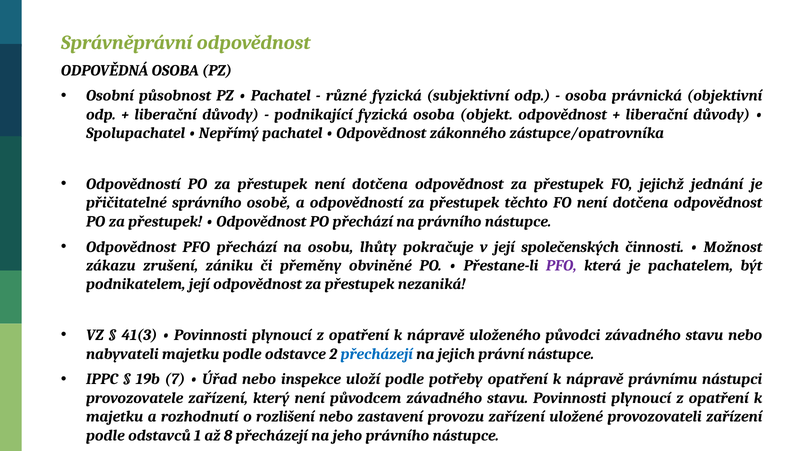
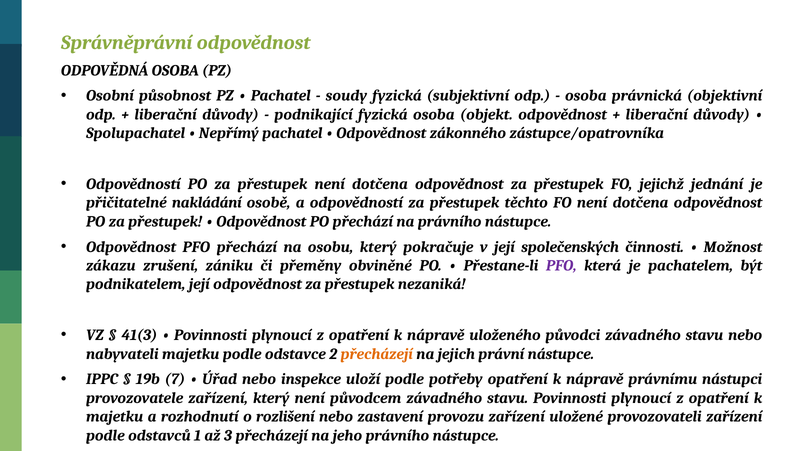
různé: různé -> soudy (346, 96)
správního: správního -> nakládání (207, 203)
osobu lhůty: lhůty -> který (378, 247)
přecházejí colour: blue -> orange (377, 354)
8: 8 -> 3 (228, 436)
